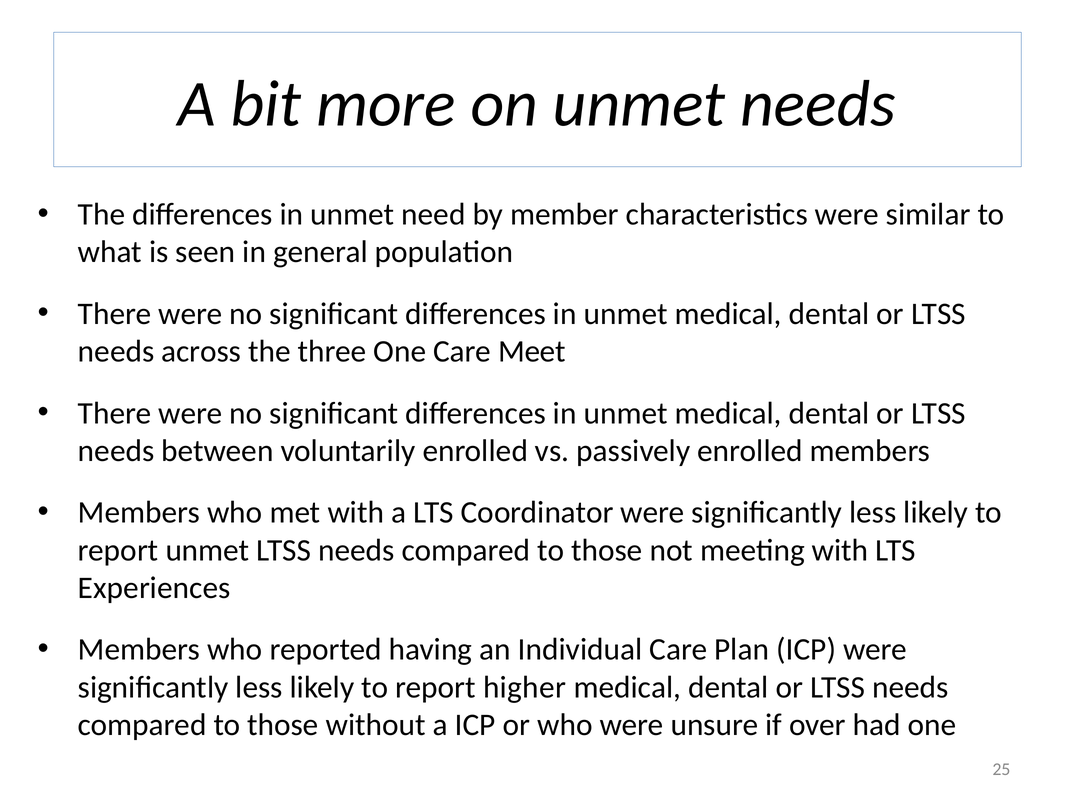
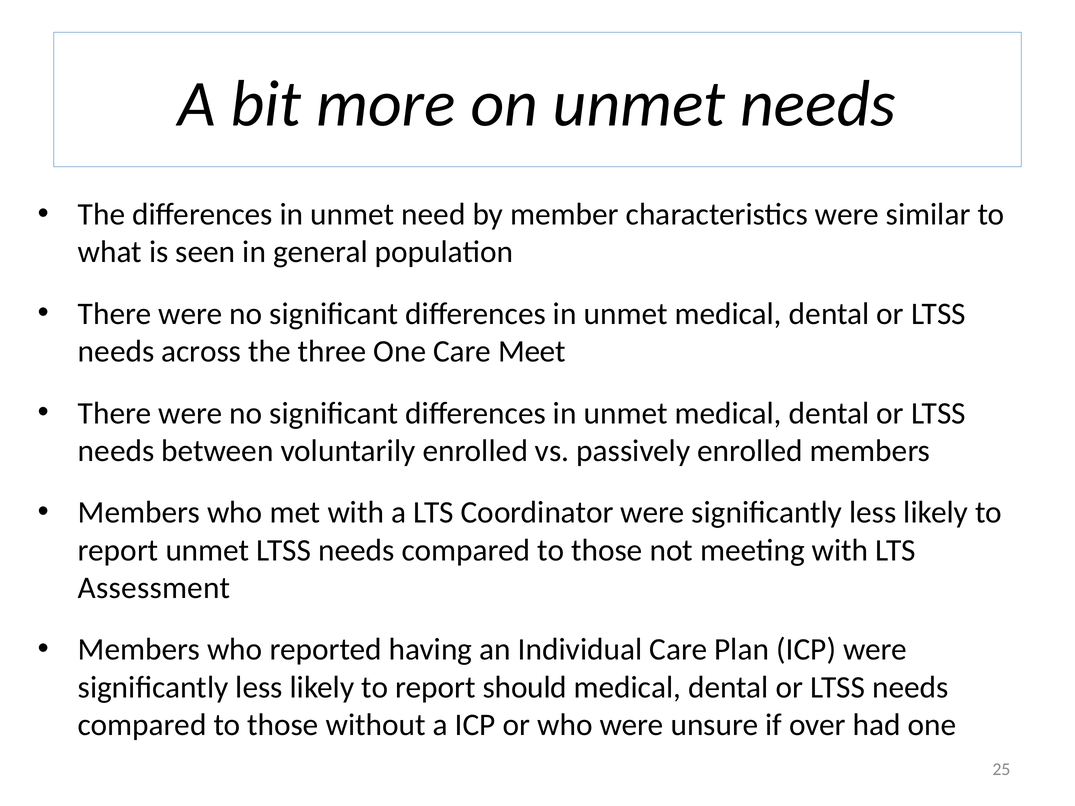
Experiences: Experiences -> Assessment (154, 588)
higher: higher -> should (525, 687)
